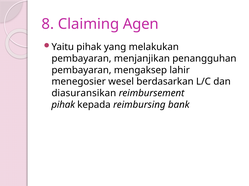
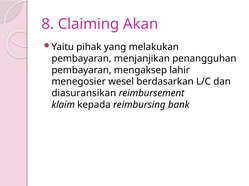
Agen: Agen -> Akan (141, 24)
pihak: pihak -> klaim (63, 105)
